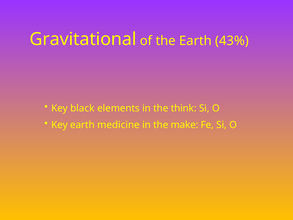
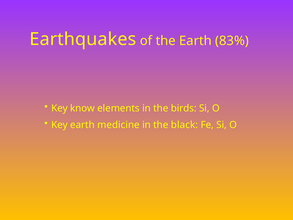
Gravitational: Gravitational -> Earthquakes (83, 39)
43%: 43% -> 83% (232, 41)
black: black -> know (82, 108)
think: think -> birds (184, 108)
make: make -> black (184, 125)
